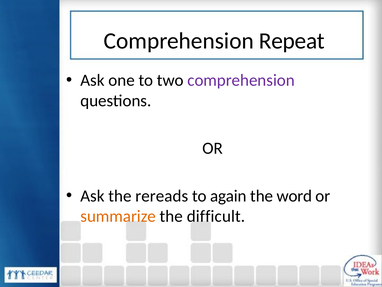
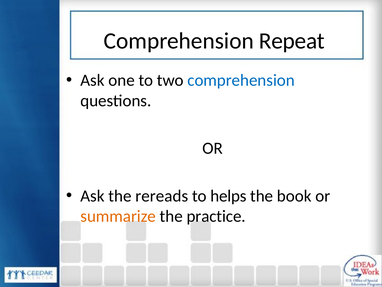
comprehension colour: purple -> blue (241, 80)
again: again -> helps (228, 196)
word: word -> book (294, 196)
difficult: difficult -> practice (216, 216)
